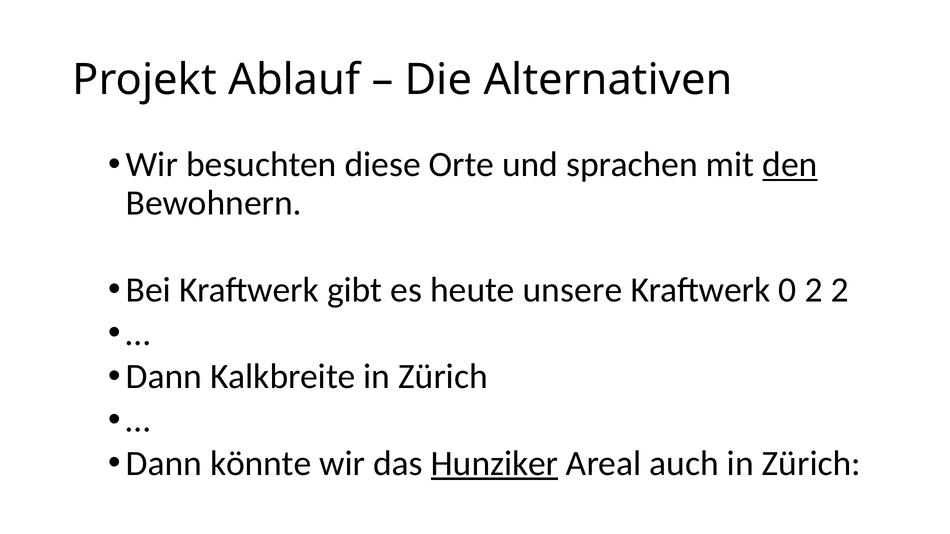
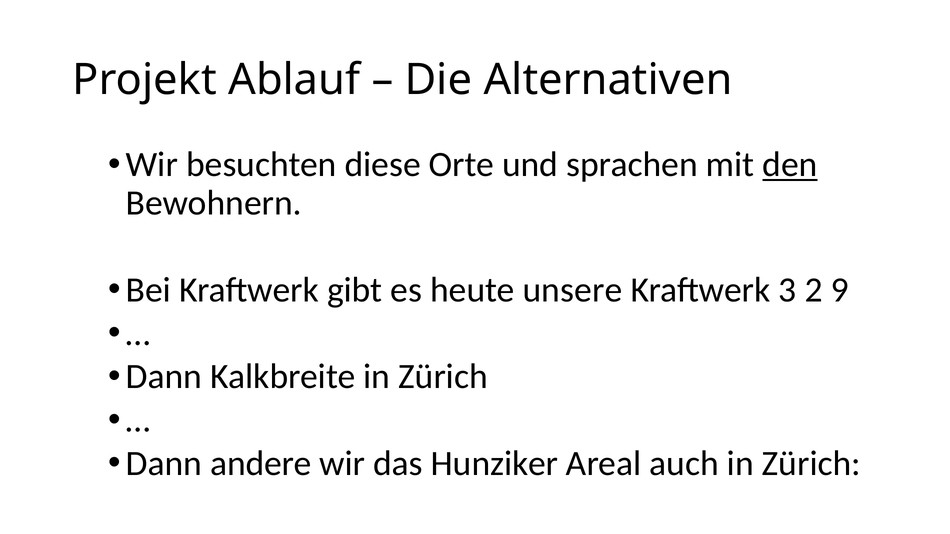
0: 0 -> 3 (787, 290)
2 2: 2 -> 9 (840, 290)
könnte: könnte -> andere (261, 464)
Hunziker underline: present -> none (495, 464)
